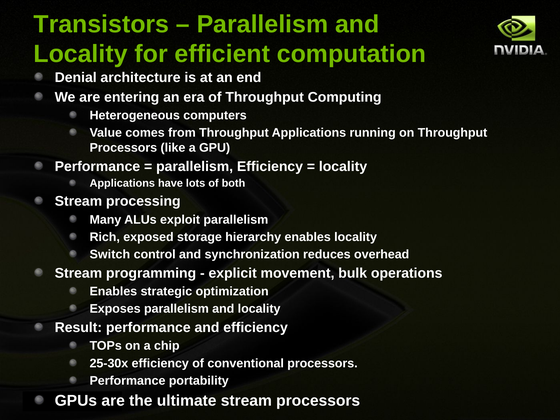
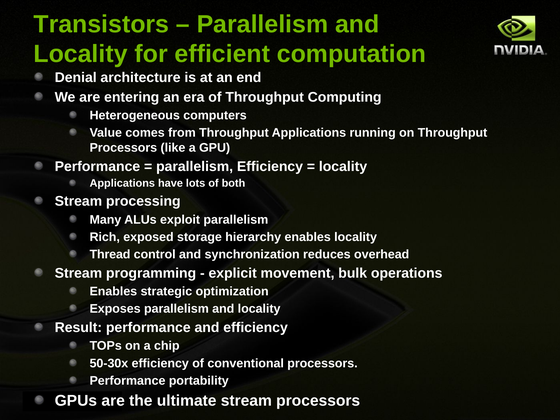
Switch: Switch -> Thread (110, 254)
25-30x: 25-30x -> 50-30x (109, 363)
